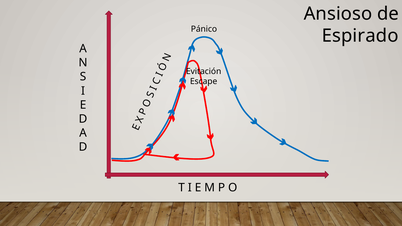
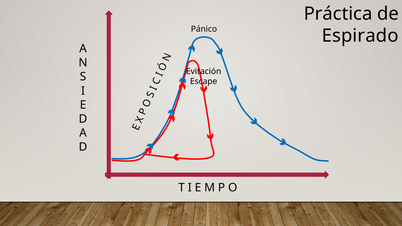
Ansioso: Ansioso -> Práctica (338, 14)
